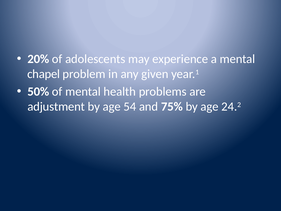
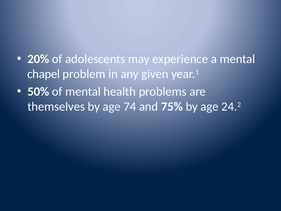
adjustment: adjustment -> themselves (56, 106)
54: 54 -> 74 (130, 106)
